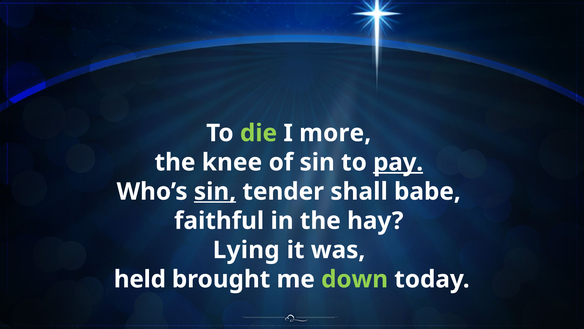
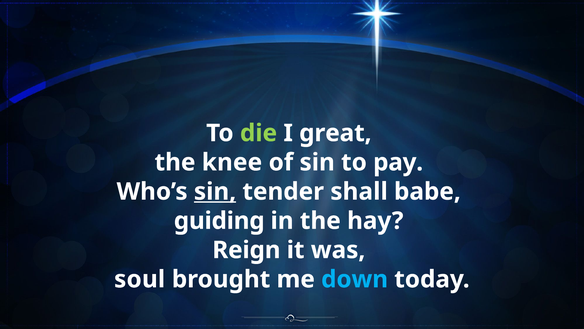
more: more -> great (335, 133)
pay underline: present -> none (398, 162)
faithful: faithful -> guiding (219, 221)
Lying: Lying -> Reign (246, 250)
held: held -> soul (140, 279)
down colour: light green -> light blue (355, 279)
